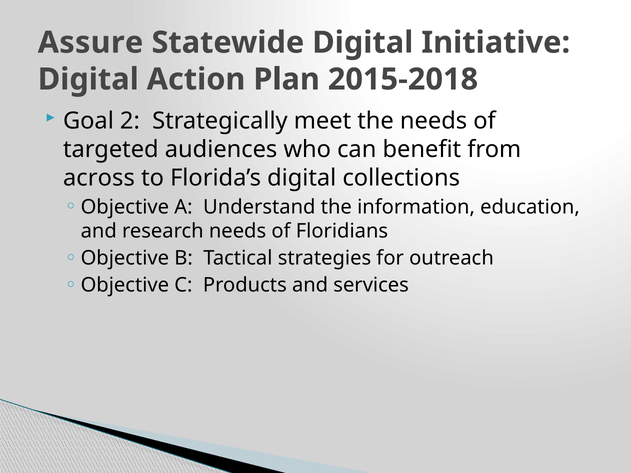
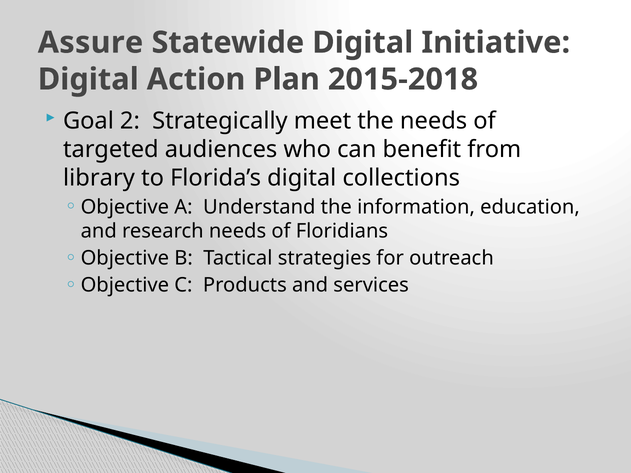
across: across -> library (99, 178)
